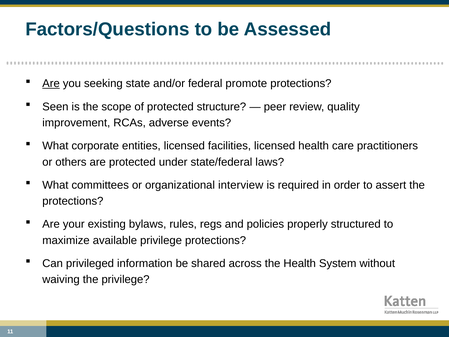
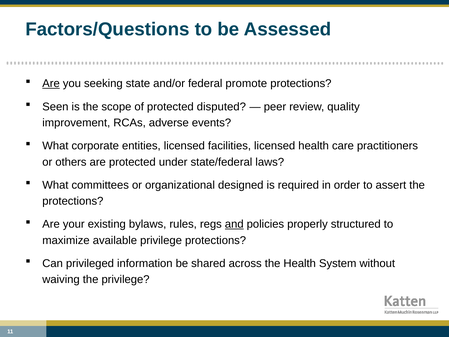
structure: structure -> disputed (221, 107)
interview: interview -> designed (241, 185)
and underline: none -> present (234, 224)
